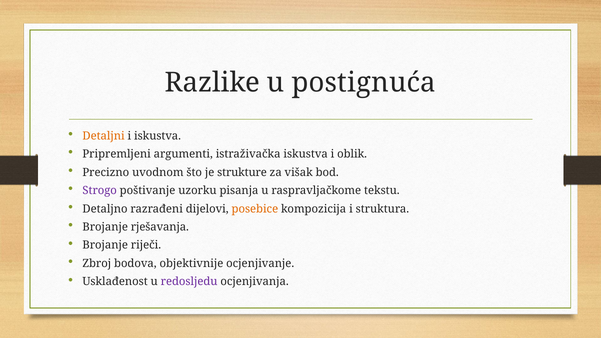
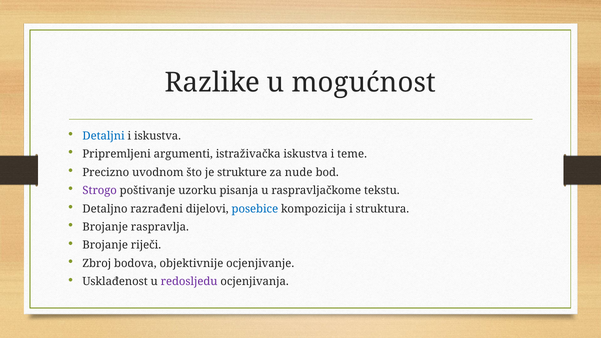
postignuća: postignuća -> mogućnost (364, 82)
Detaljni colour: orange -> blue (104, 136)
oblik: oblik -> teme (352, 154)
višak: višak -> nude (299, 172)
posebice colour: orange -> blue (255, 209)
rješavanja: rješavanja -> raspravlja (160, 227)
